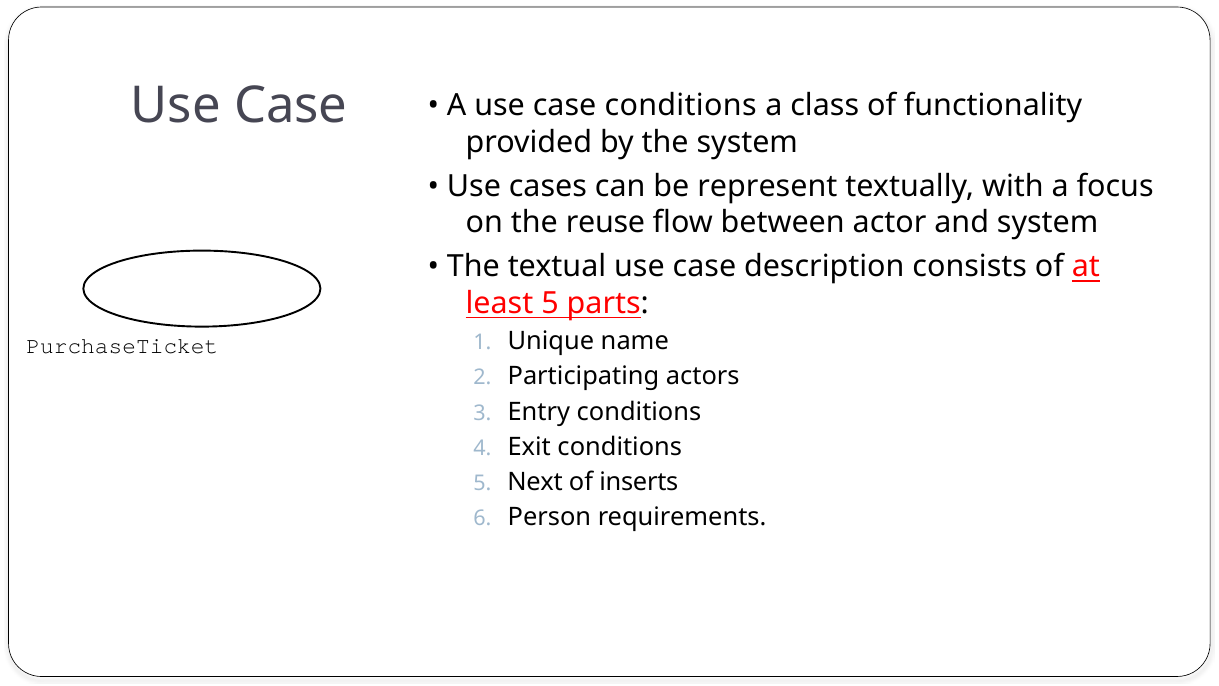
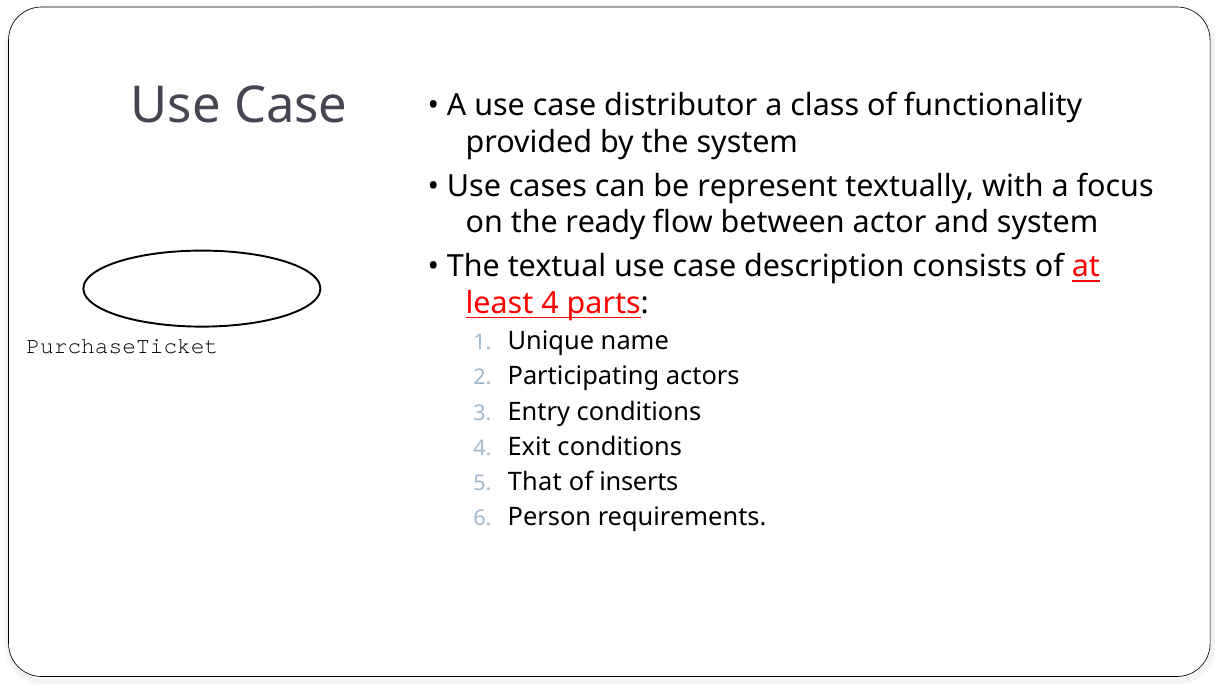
case conditions: conditions -> distributor (681, 106)
reuse: reuse -> ready (605, 223)
least 5: 5 -> 4 (550, 303)
Next: Next -> That (535, 482)
